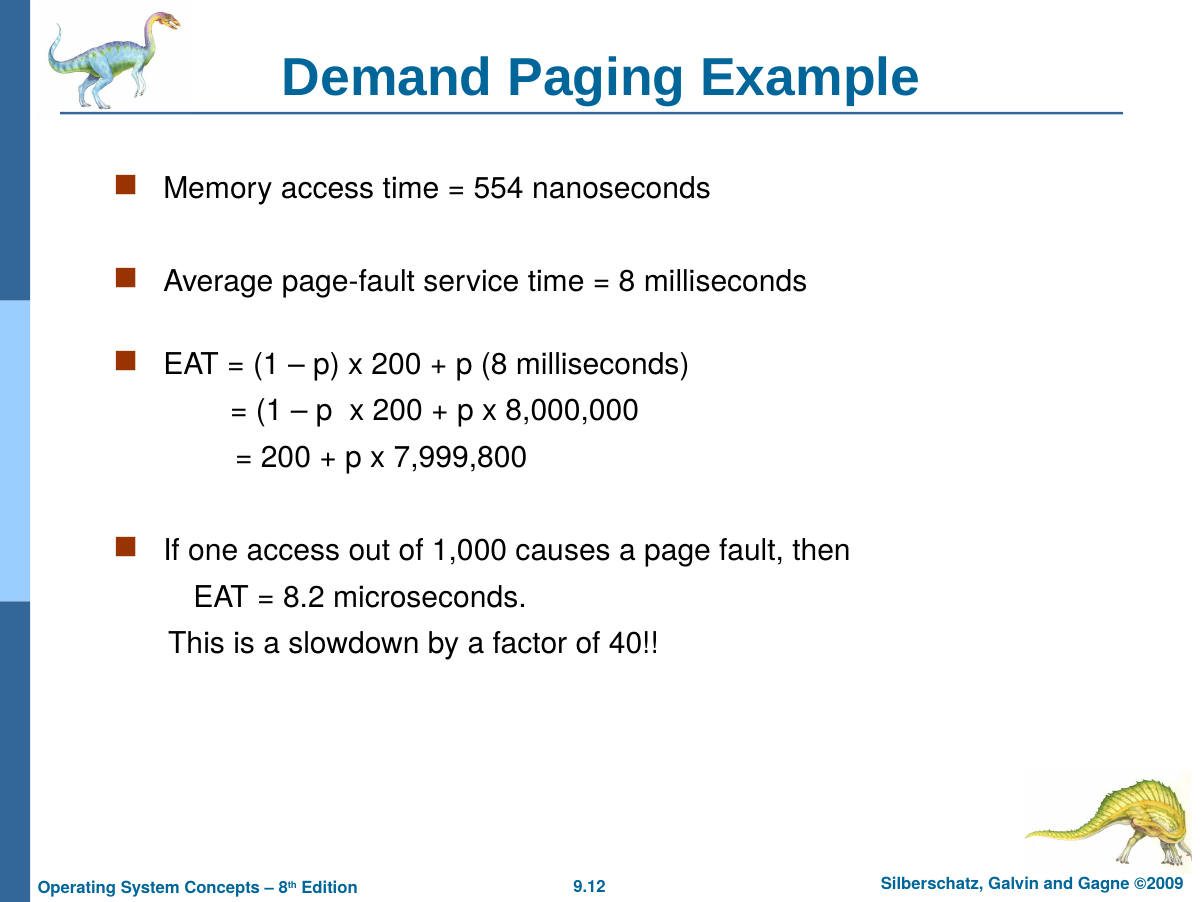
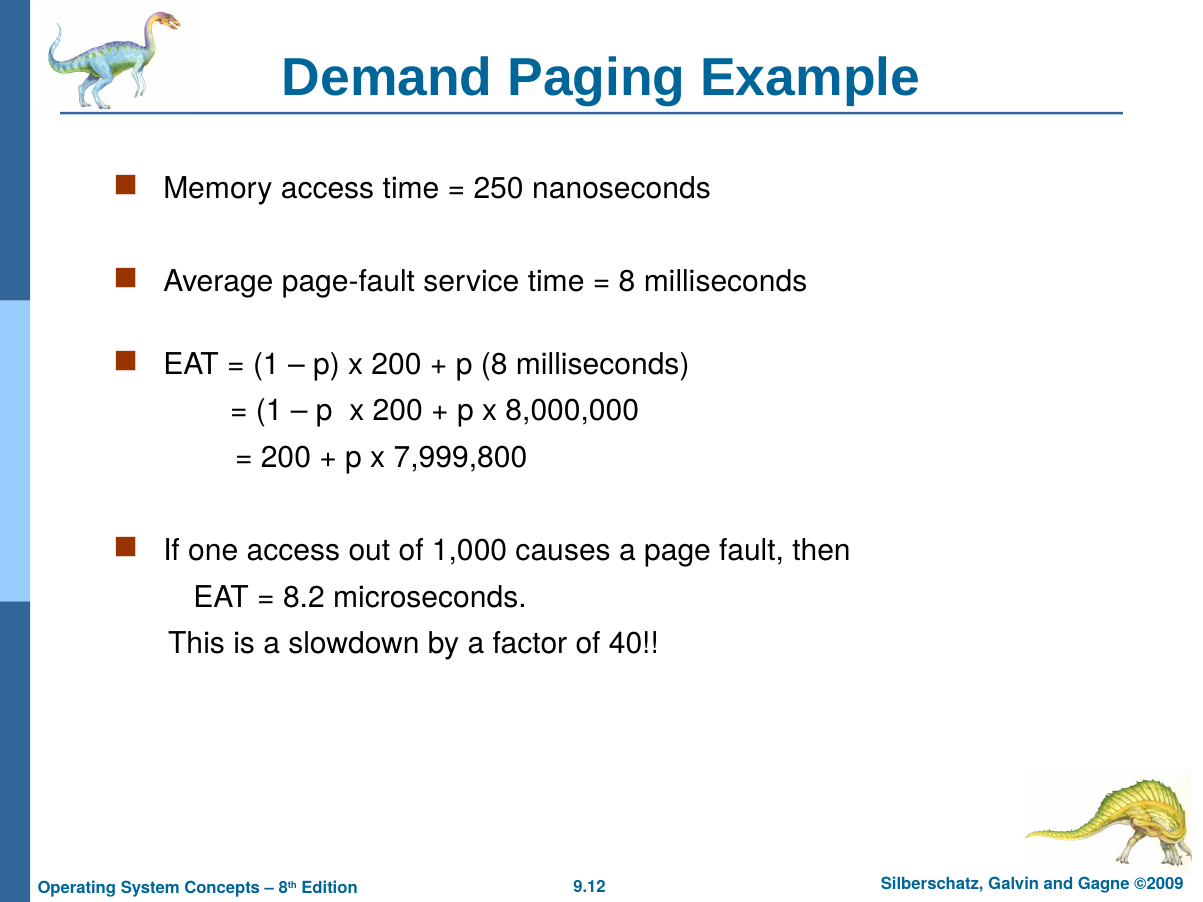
554: 554 -> 250 (499, 188)
